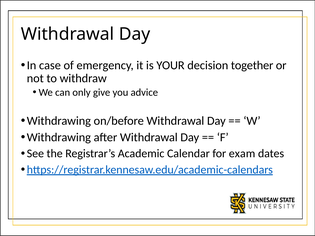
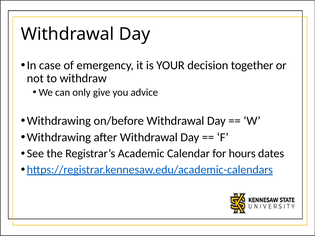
exam: exam -> hours (242, 154)
